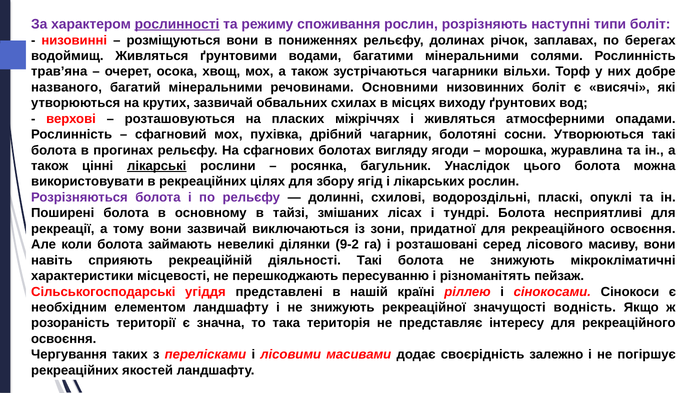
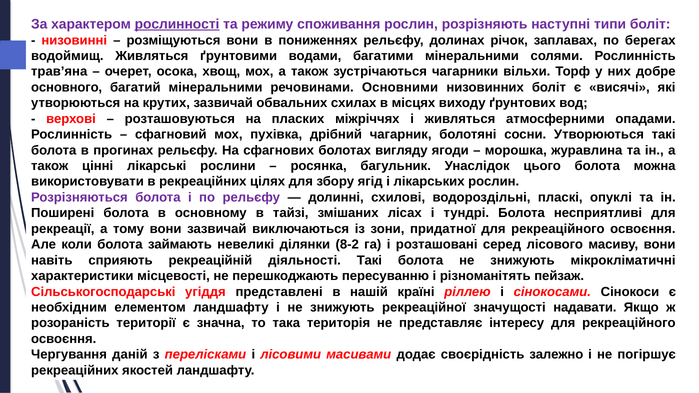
названого: названого -> основного (67, 87)
лікарські underline: present -> none (157, 166)
9-2: 9-2 -> 8-2 (347, 245)
водність: водність -> надавати (585, 308)
таких: таких -> даній (130, 355)
